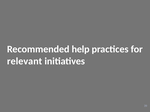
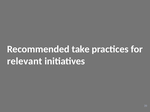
help: help -> take (81, 49)
